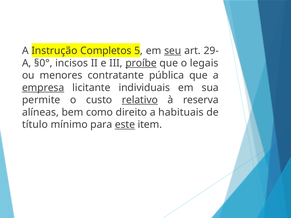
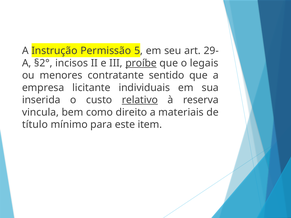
Completos: Completos -> Permissão (106, 51)
seu underline: present -> none (173, 51)
§0°: §0° -> §2° (43, 63)
pública: pública -> sentido (167, 75)
empresa underline: present -> none (43, 88)
permite: permite -> inserida (41, 100)
alíneas: alíneas -> vincula (40, 112)
habituais: habituais -> materiais (181, 112)
este underline: present -> none (125, 125)
